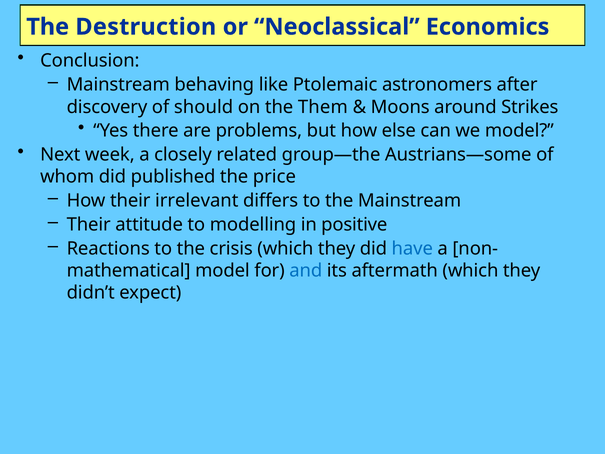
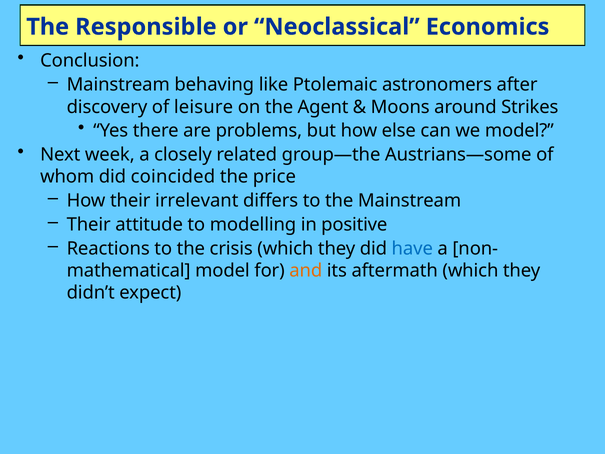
Destruction: Destruction -> Responsible (146, 27)
should: should -> leisure (204, 107)
Them: Them -> Agent (323, 107)
published: published -> coincided (173, 177)
and colour: blue -> orange (306, 271)
